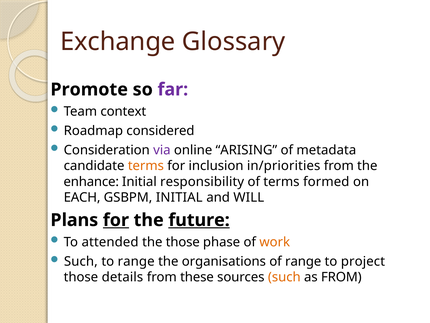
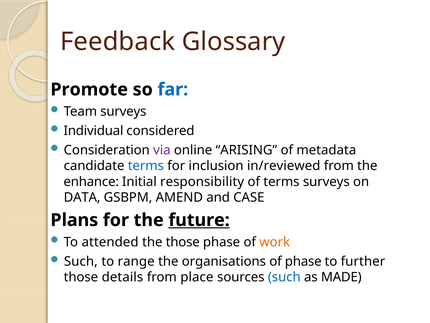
Exchange: Exchange -> Feedback (118, 42)
far colour: purple -> blue (173, 89)
Team context: context -> surveys (123, 111)
Roadmap: Roadmap -> Individual (93, 131)
terms colour: orange -> blue (146, 166)
in/priorities: in/priorities -> in/reviewed (284, 166)
terms formed: formed -> surveys (326, 181)
EACH: EACH -> DATA (82, 197)
GSBPM INITIAL: INITIAL -> AMEND (179, 197)
WILL: WILL -> CASE (249, 197)
for underline: present -> none (116, 220)
of range: range -> phase (303, 261)
project: project -> further (363, 261)
these: these -> place (197, 277)
such colour: orange -> blue (284, 277)
as FROM: FROM -> MADE (341, 277)
